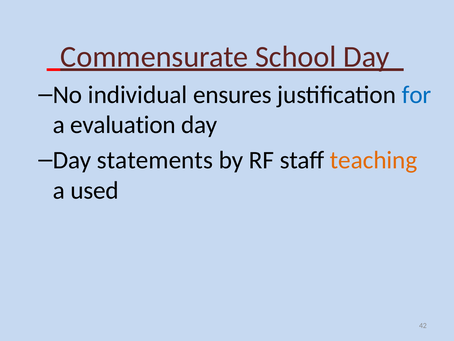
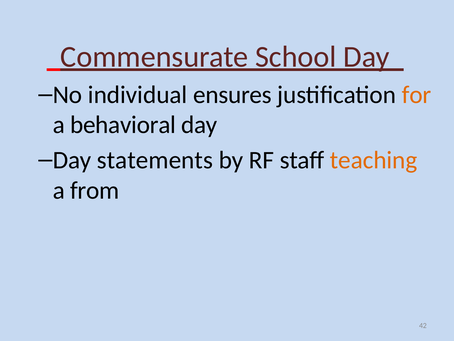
for colour: blue -> orange (417, 95)
evaluation: evaluation -> behavioral (123, 125)
used: used -> from (95, 190)
